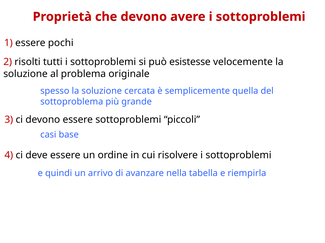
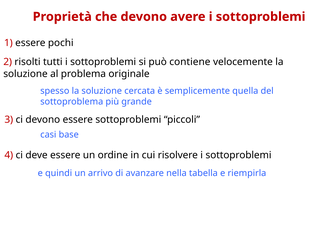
esistesse: esistesse -> contiene (190, 62)
